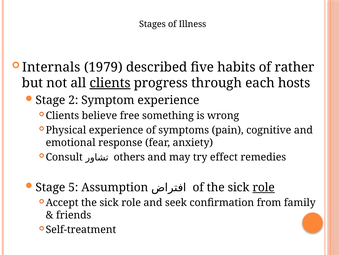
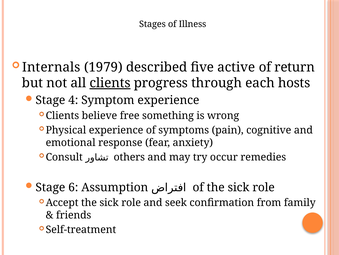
habits: habits -> active (236, 67)
rather: rather -> return (295, 67)
2: 2 -> 4 (73, 100)
effect: effect -> occur (224, 157)
5: 5 -> 6 (73, 187)
role underline: present -> none (264, 187)
